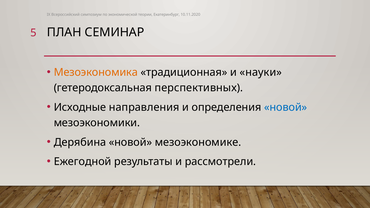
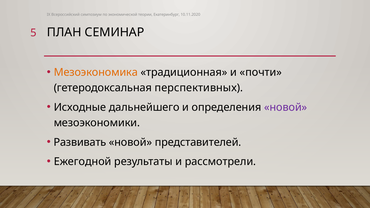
науки: науки -> почти (261, 72)
направления: направления -> дальнейшего (144, 107)
новой colour: blue -> purple (286, 107)
Дерябина: Дерябина -> Развивать (80, 142)
мезоэкономике: мезоэкономике -> представителей (198, 142)
